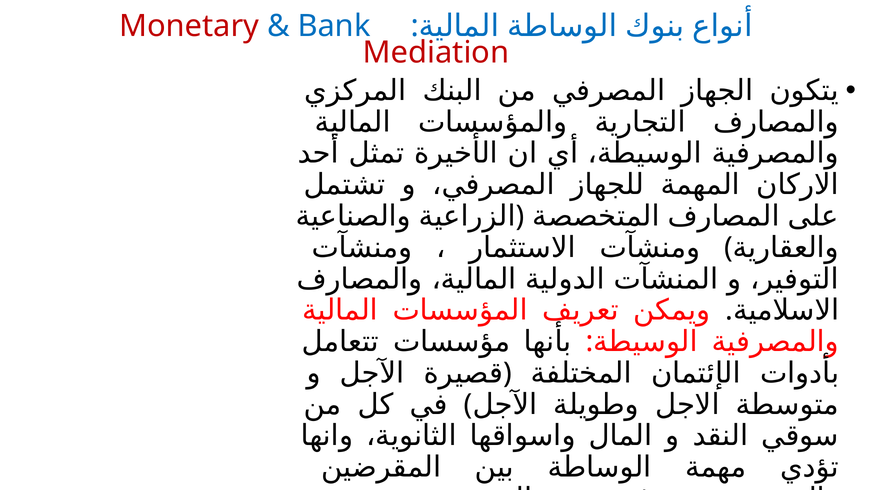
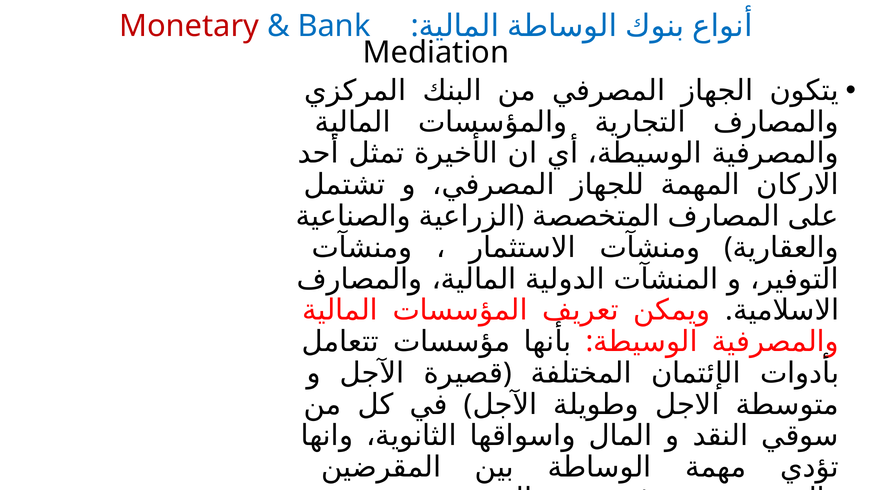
Mediation colour: red -> black (436, 53)
